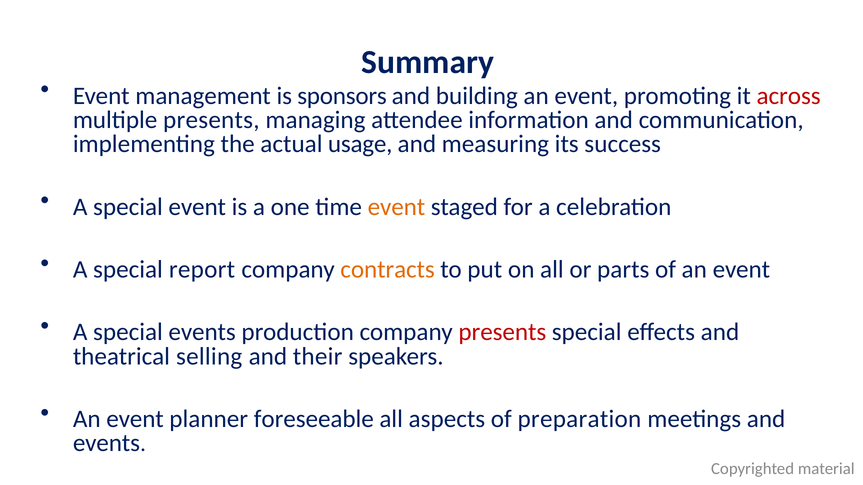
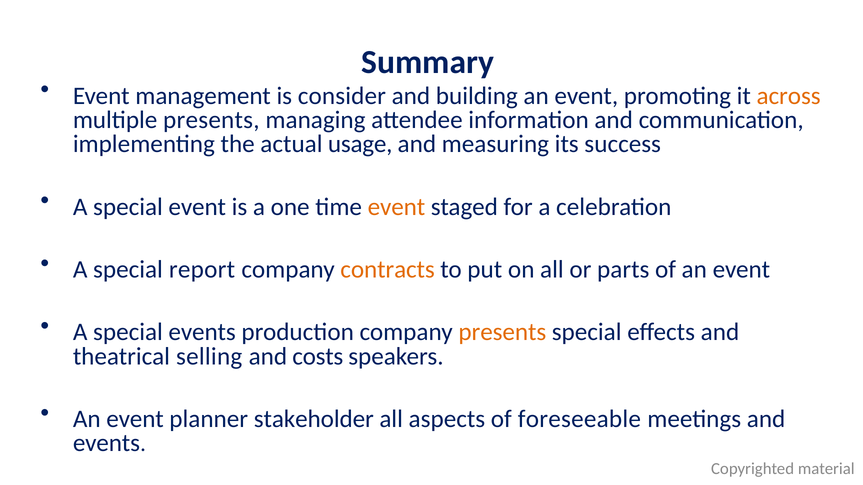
sponsors: sponsors -> consider (342, 96)
across colour: red -> orange (789, 96)
presents colour: red -> orange (502, 333)
their: their -> costs (318, 357)
foreseeable: foreseeable -> stakeholder (314, 419)
preparation: preparation -> foreseeable (579, 419)
